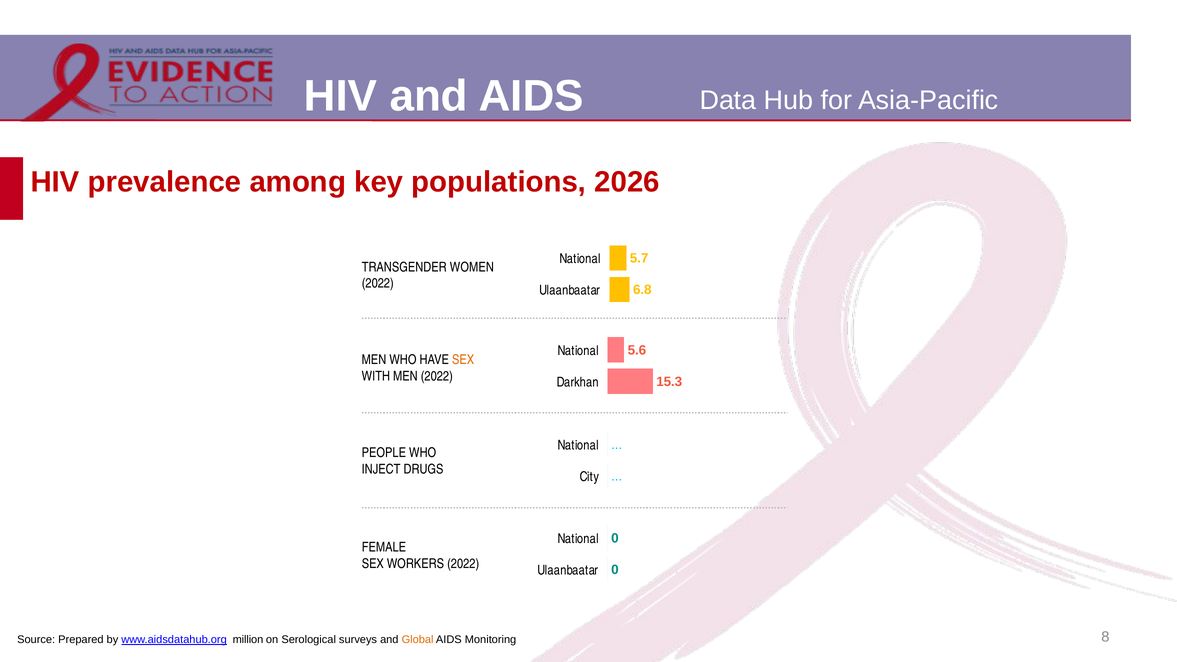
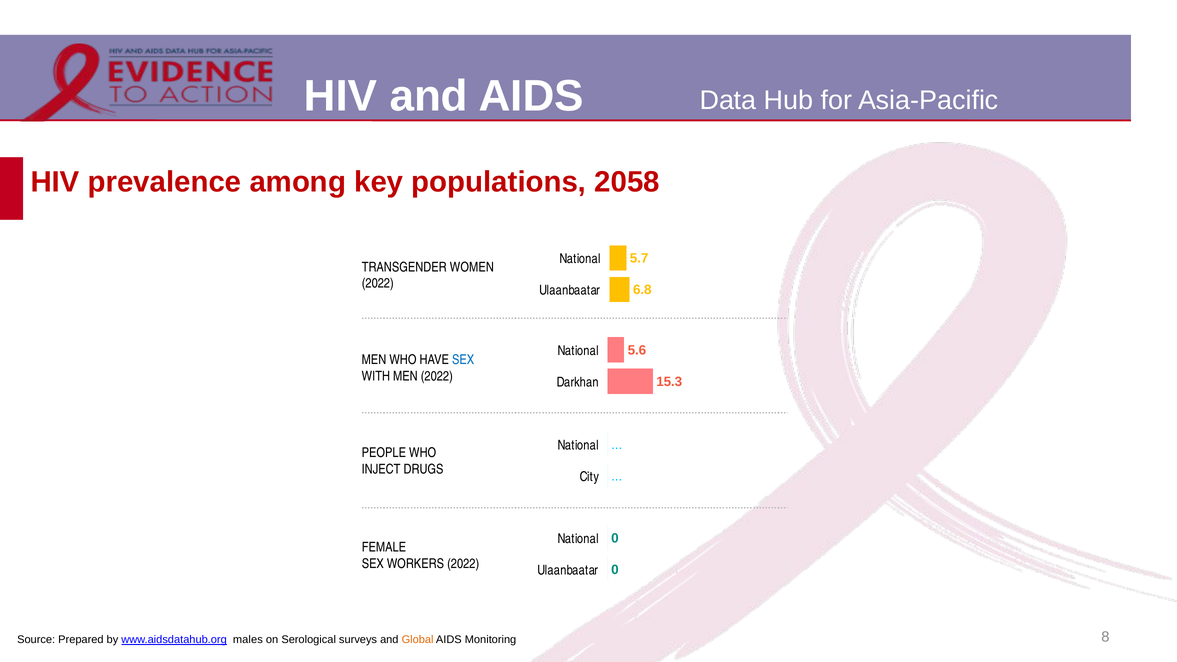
2026: 2026 -> 2058 (627, 182)
SEX colour: orange -> blue (463, 360)
million: million -> males (248, 640)
